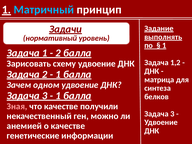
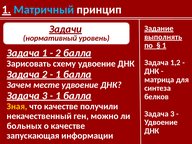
одном: одном -> месте (46, 85)
Зная colour: pink -> yellow (17, 106)
анемией: анемией -> больных (24, 126)
генетические: генетические -> запускающая (33, 136)
